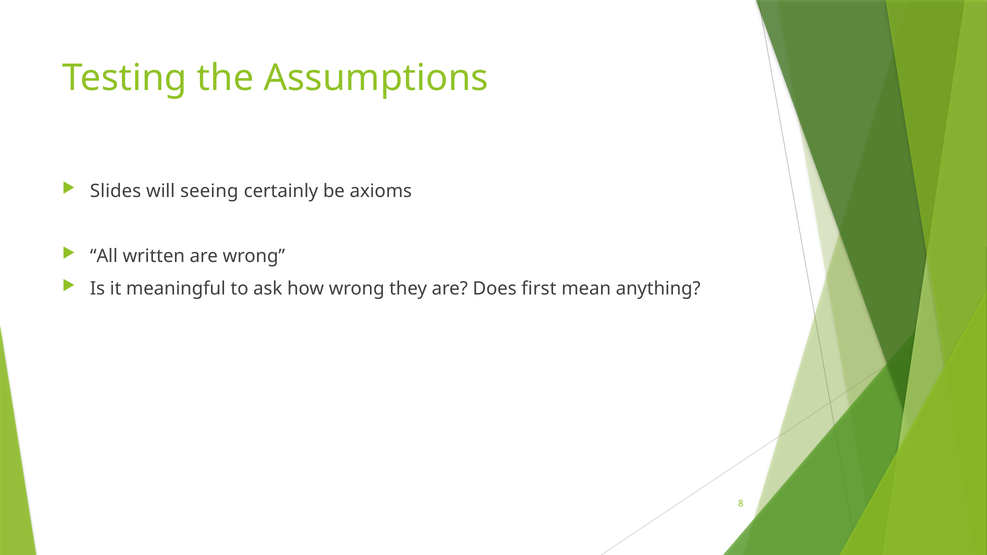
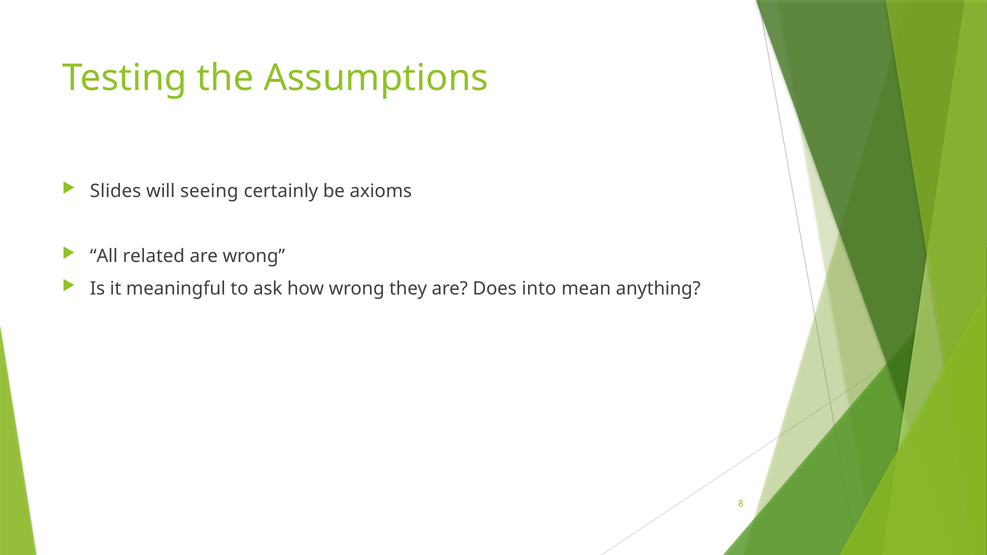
written: written -> related (154, 256)
first: first -> into (539, 289)
